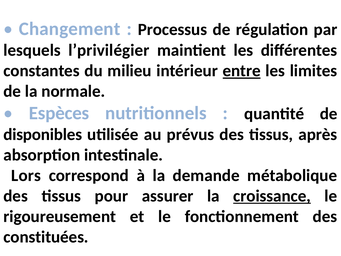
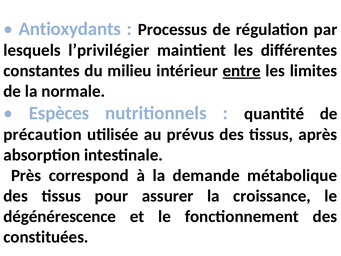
Changement: Changement -> Antioxydants (70, 29)
disponibles: disponibles -> précaution (43, 134)
Lors: Lors -> Près (26, 175)
croissance underline: present -> none (272, 196)
rigoureusement: rigoureusement -> dégénérescence (60, 216)
